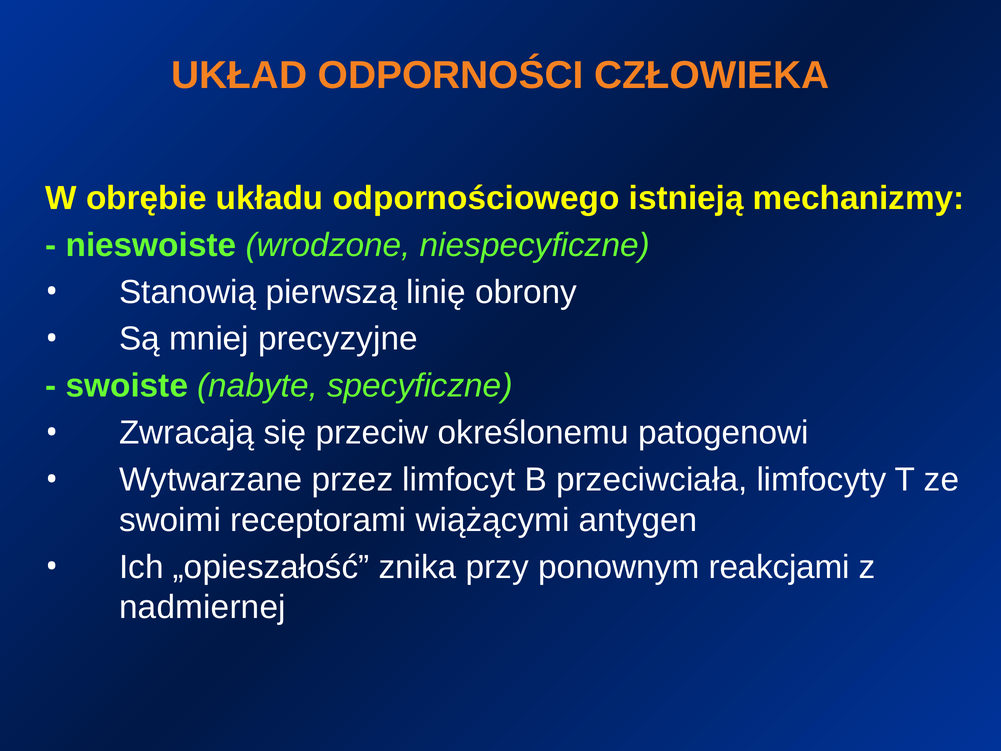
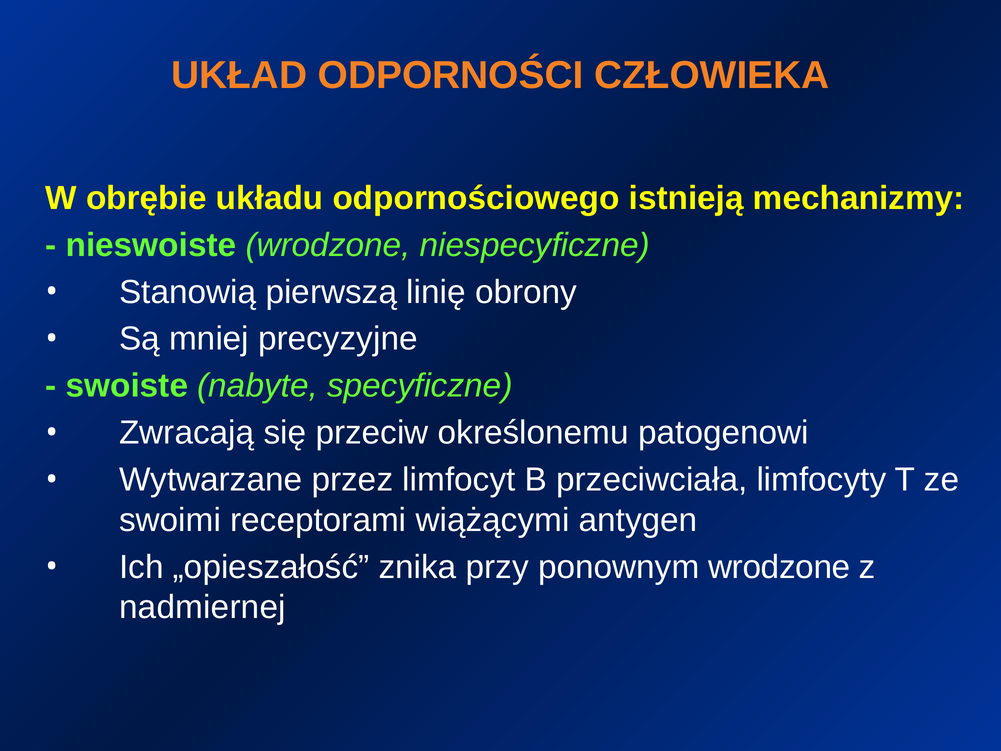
ponownym reakcjami: reakcjami -> wrodzone (779, 567)
